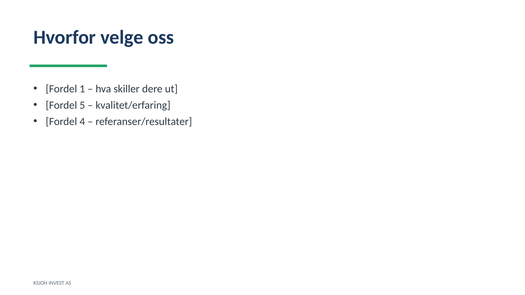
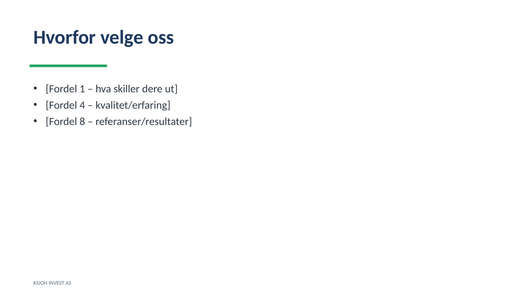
5: 5 -> 4 (82, 105)
4: 4 -> 8 (82, 122)
